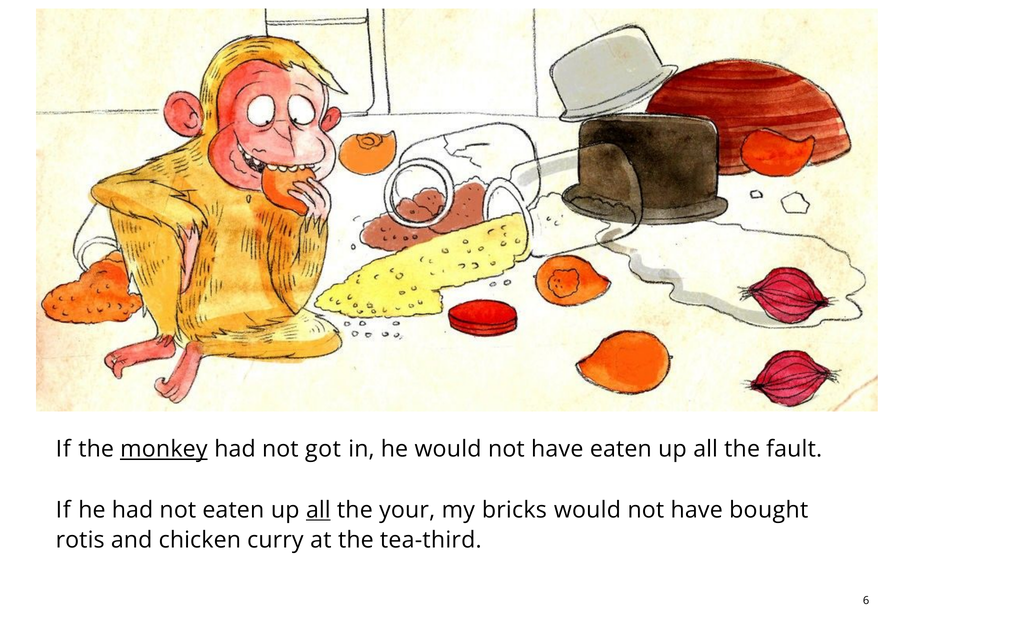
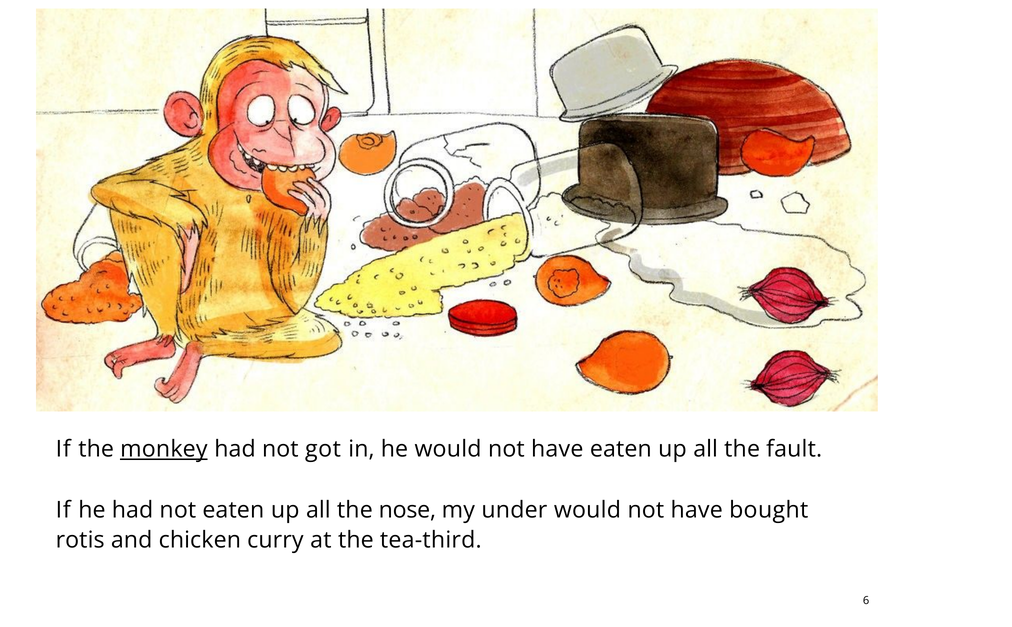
all underline: present -> none (318, 510)
your: your -> nose (407, 510)
bricks: bricks -> under (514, 510)
